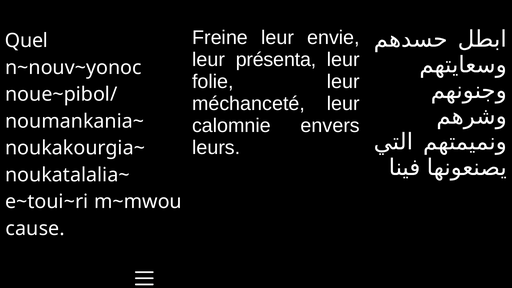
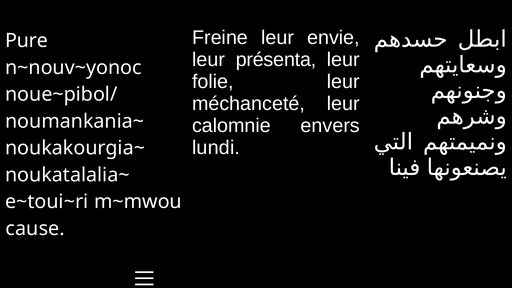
Quel: Quel -> Pure (26, 41)
leurs: leurs -> lundi (216, 148)
